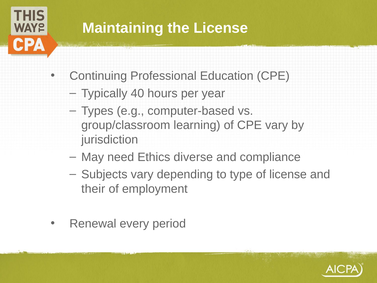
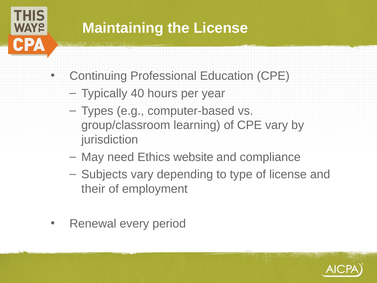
diverse: diverse -> website (193, 157)
